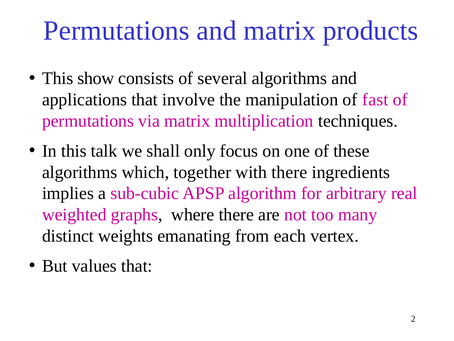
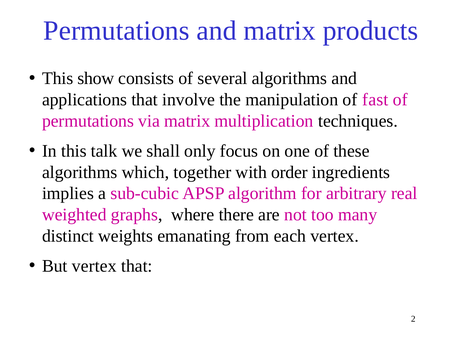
with there: there -> order (290, 172)
But values: values -> vertex (94, 266)
